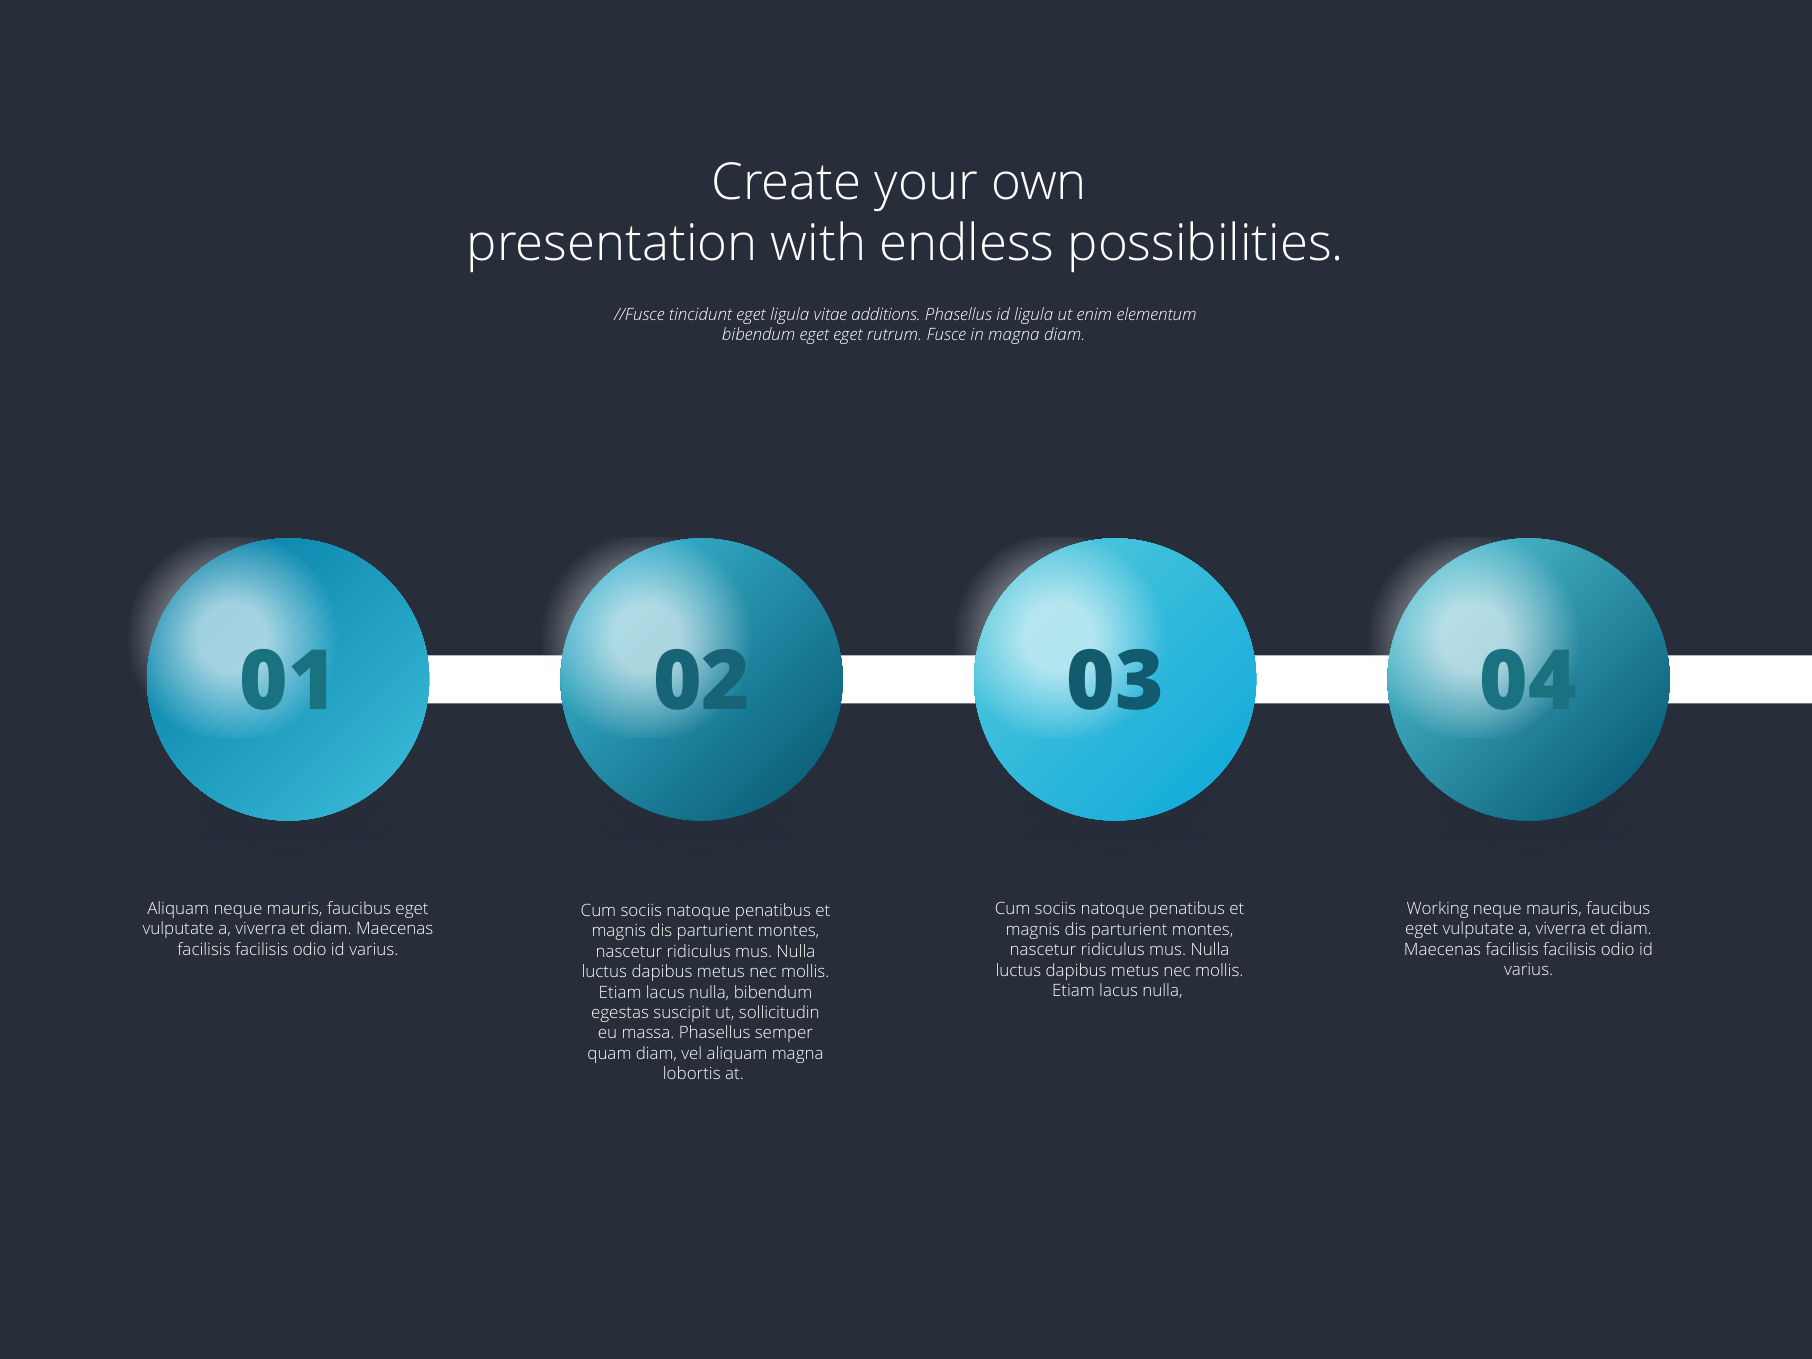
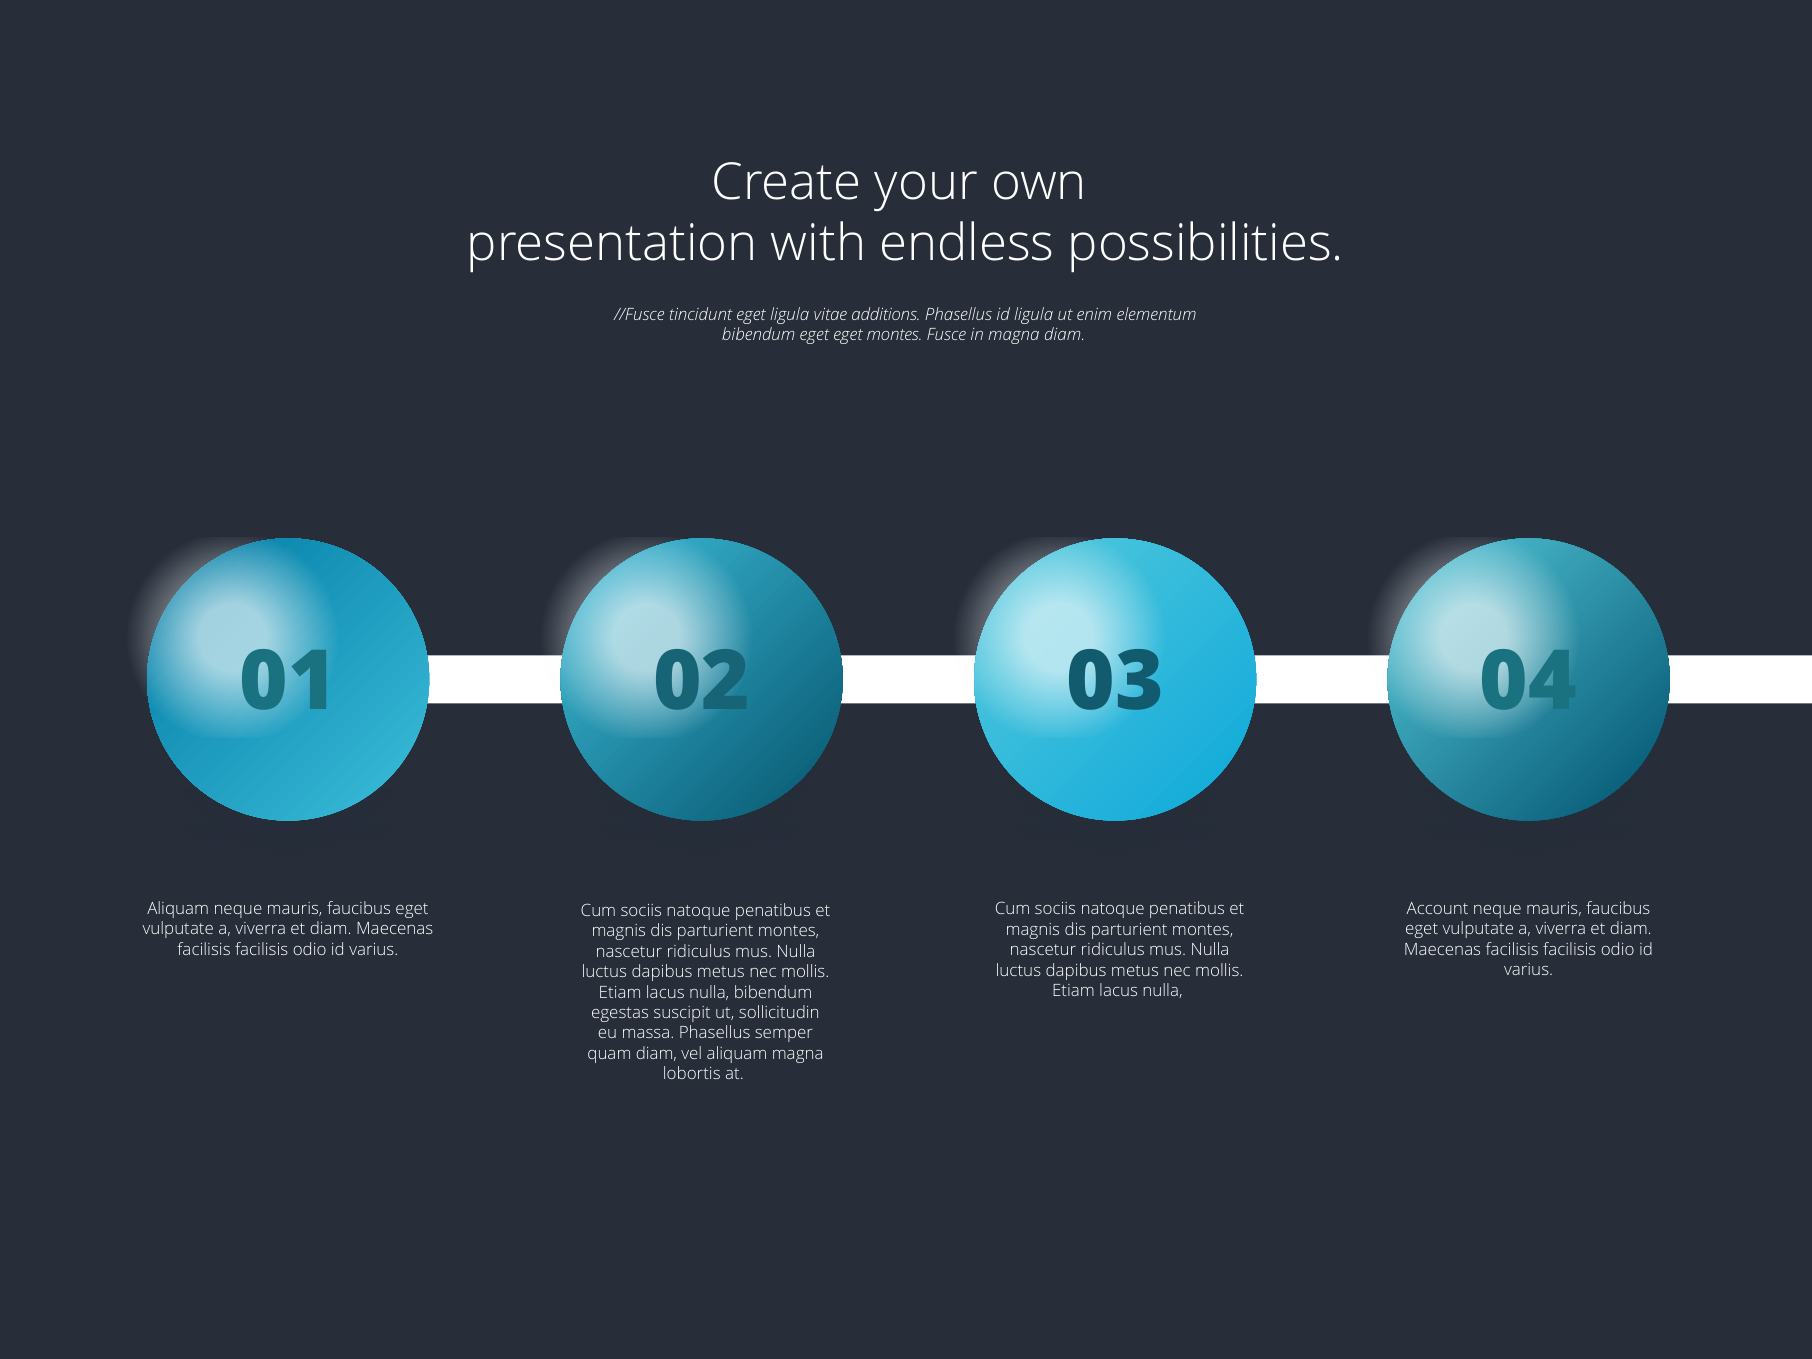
eget rutrum: rutrum -> montes (895, 335)
Working: Working -> Account (1438, 909)
